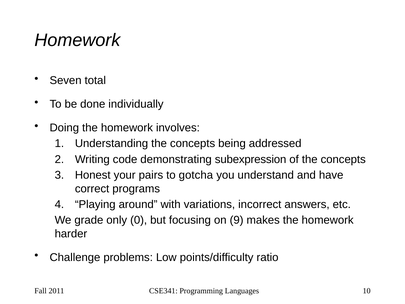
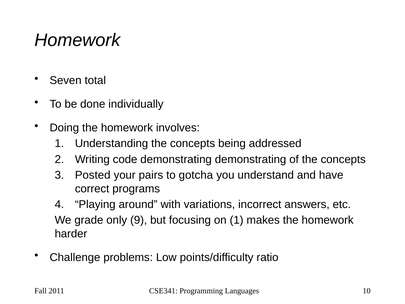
demonstrating subexpression: subexpression -> demonstrating (251, 159)
Honest: Honest -> Posted (93, 175)
0: 0 -> 9 (139, 220)
on 9: 9 -> 1 (237, 220)
